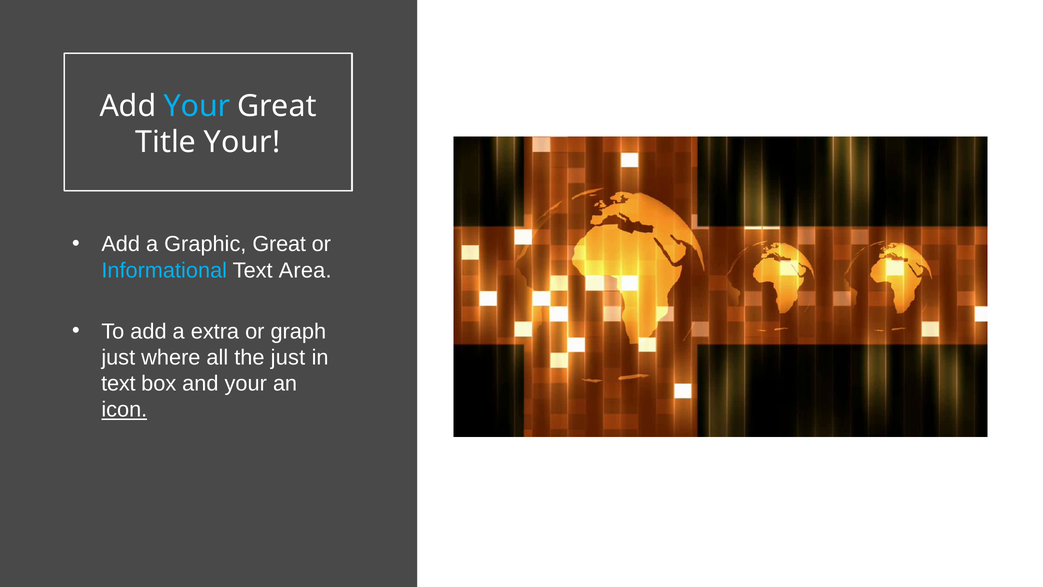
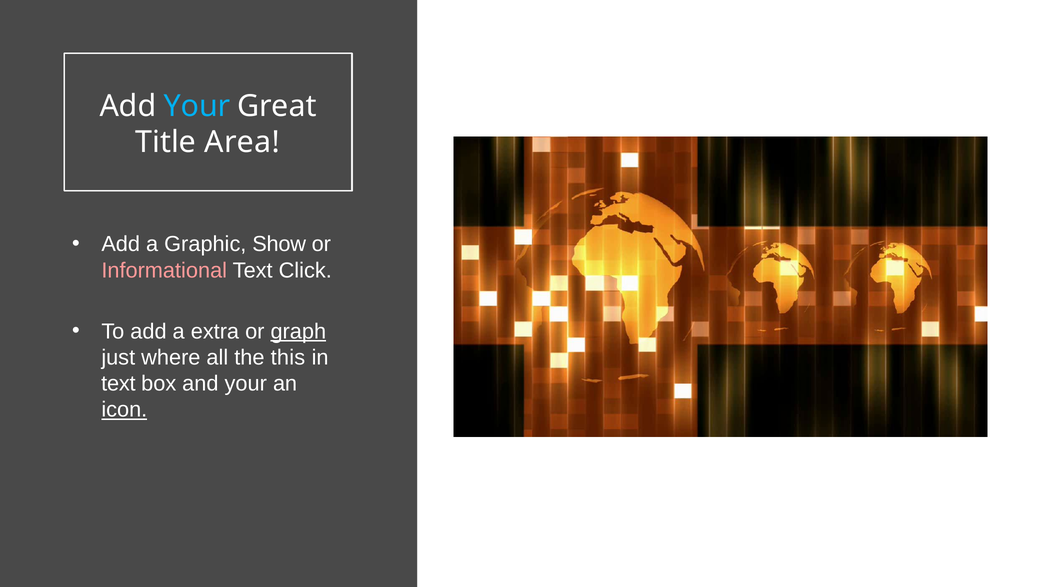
Title Your: Your -> Area (242, 142)
Graphic Great: Great -> Show (279, 244)
Informational colour: light blue -> pink (164, 270)
Area: Area -> Click (305, 270)
graph underline: none -> present (298, 331)
the just: just -> this (288, 357)
